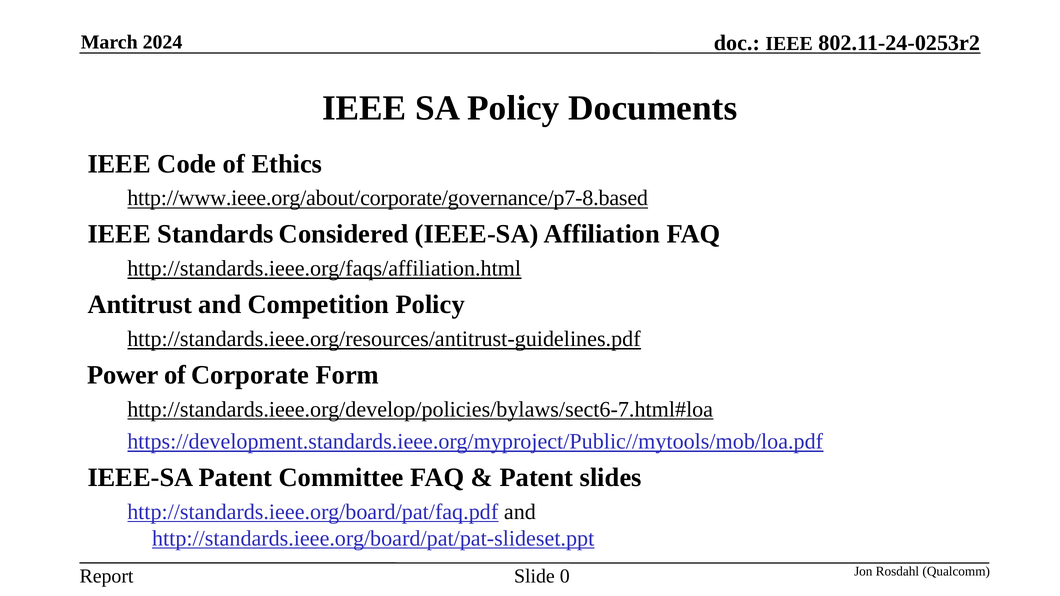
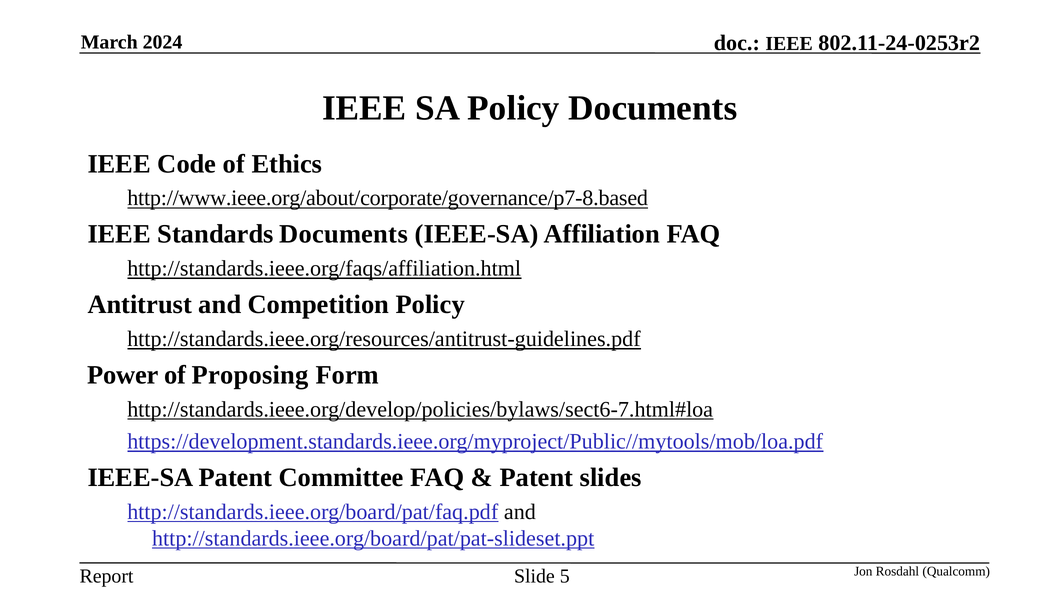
Standards Considered: Considered -> Documents (344, 234)
Corporate: Corporate -> Proposing (250, 375)
0: 0 -> 5 (565, 576)
